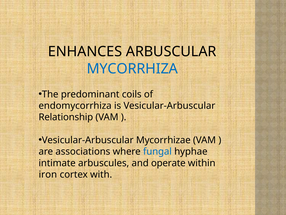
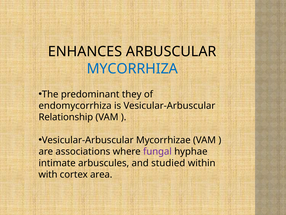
coils: coils -> they (132, 94)
fungal colour: blue -> purple (157, 151)
operate: operate -> studied (168, 163)
iron: iron -> with (48, 174)
with: with -> area (101, 174)
